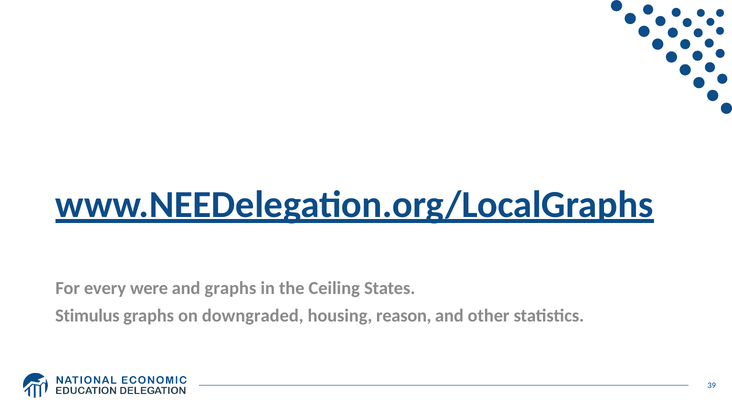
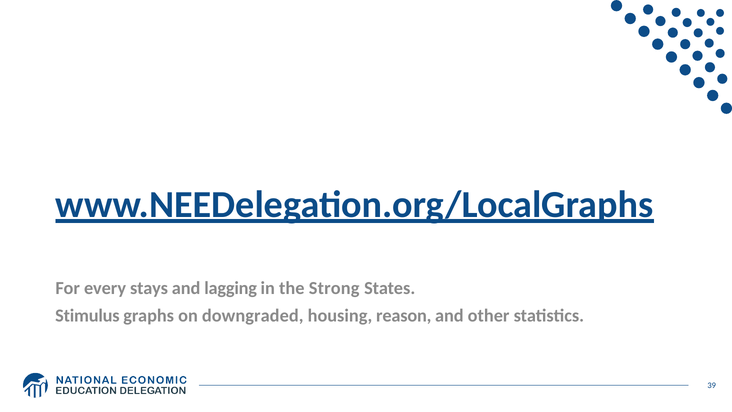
were: were -> stays (149, 288)
and graphs: graphs -> lagging (231, 288)
Ceiling: Ceiling -> Strong (334, 288)
